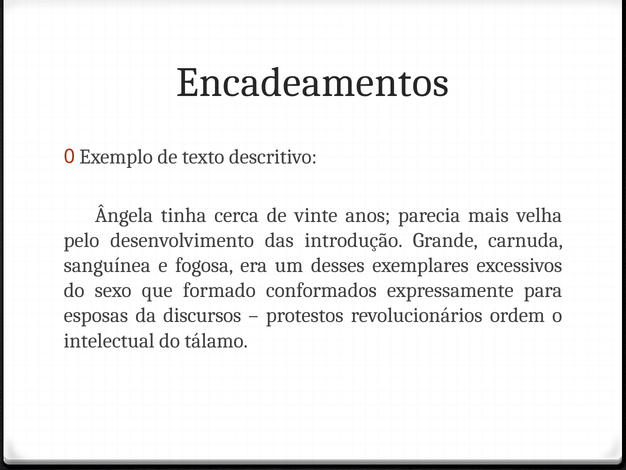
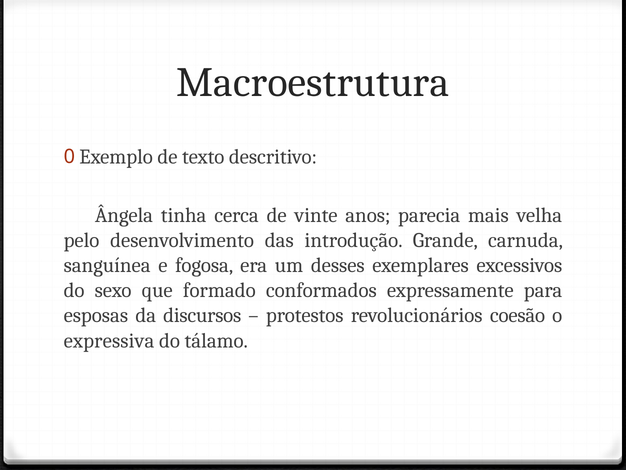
Encadeamentos: Encadeamentos -> Macroestrutura (313, 82)
ordem: ordem -> coesão (518, 315)
intelectual: intelectual -> expressiva (109, 340)
